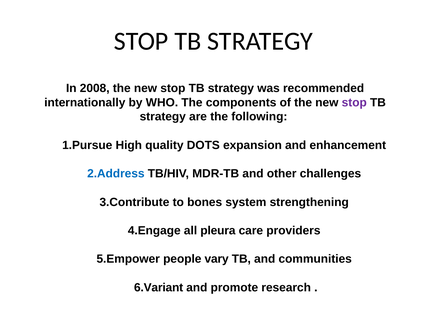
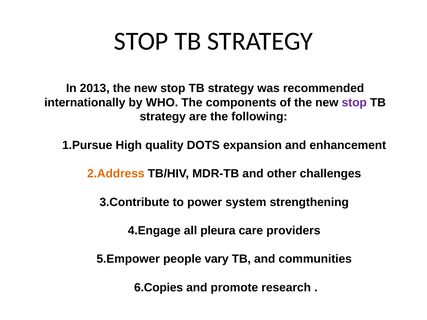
2008: 2008 -> 2013 (95, 88)
2.Address colour: blue -> orange (116, 174)
bones: bones -> power (205, 202)
6.Variant: 6.Variant -> 6.Copies (159, 288)
